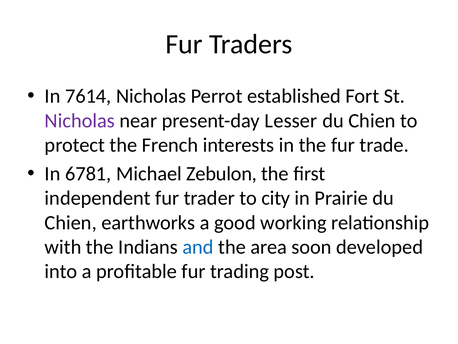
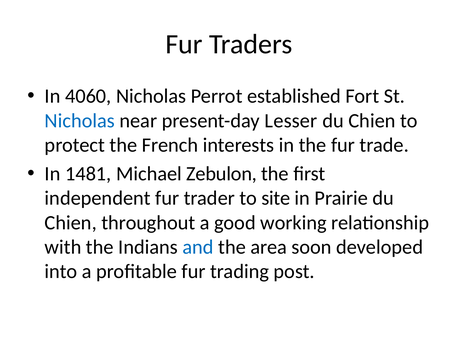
7614: 7614 -> 4060 (88, 96)
Nicholas colour: purple -> blue (80, 121)
6781: 6781 -> 1481 (88, 173)
city: city -> site (276, 198)
earthworks: earthworks -> throughout (148, 222)
